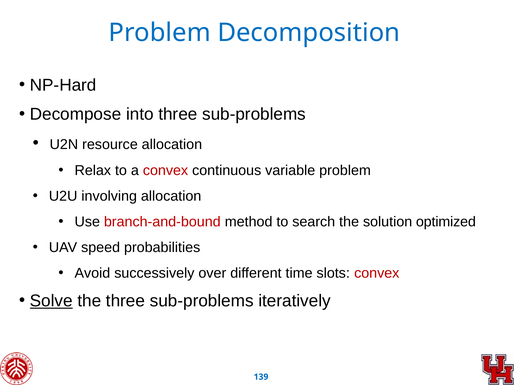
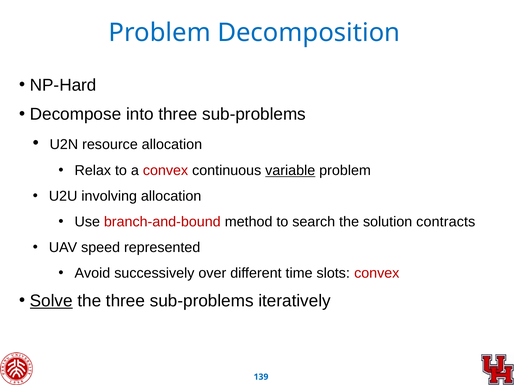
variable underline: none -> present (290, 171)
optimized: optimized -> contracts (446, 222)
probabilities: probabilities -> represented (162, 248)
